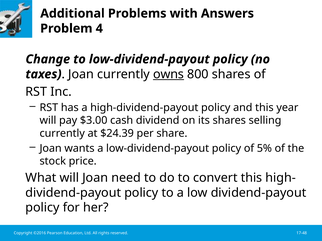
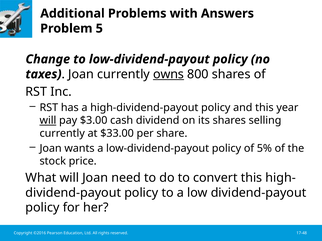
4: 4 -> 5 (99, 29)
will underline: none -> present (48, 121)
$24.39: $24.39 -> $33.00 (117, 134)
